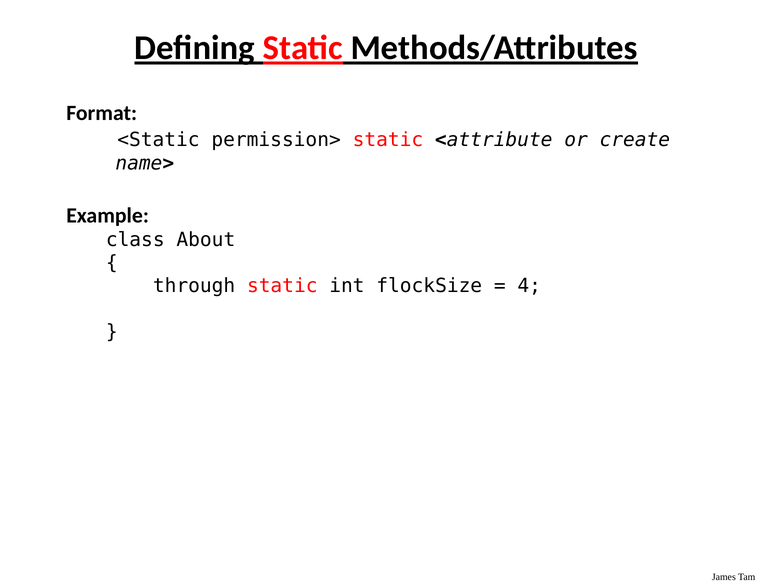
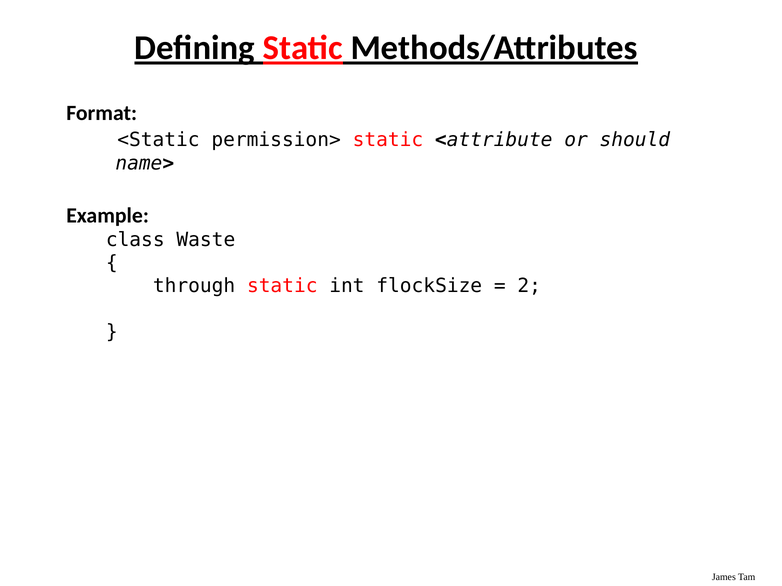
create: create -> should (635, 140)
About: About -> Waste (206, 240)
4: 4 -> 2 (529, 286)
